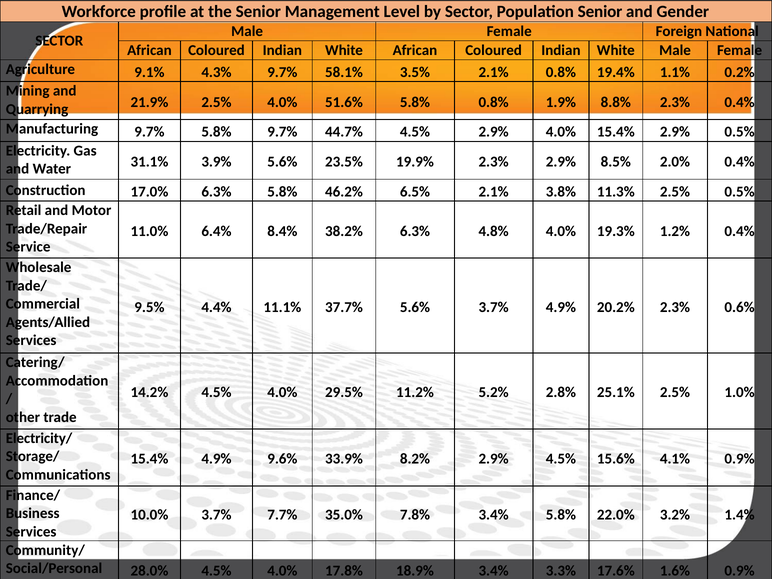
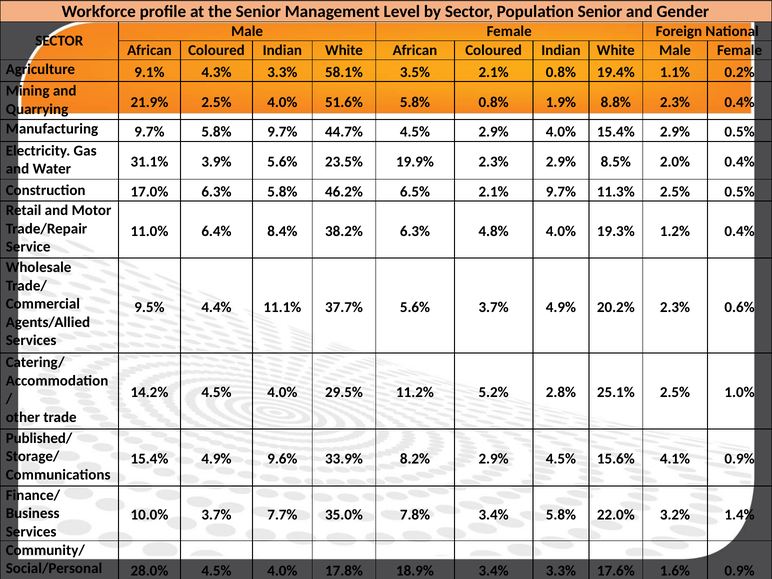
4.3% 9.7%: 9.7% -> 3.3% (282, 72)
2.1% 3.8%: 3.8% -> 9.7% (561, 192)
Electricity/: Electricity/ -> Published/ (39, 438)
